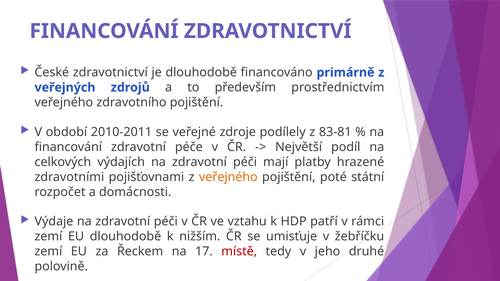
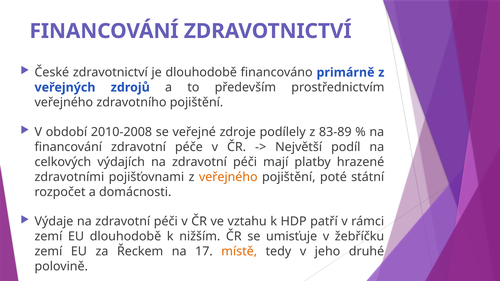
2010-2011: 2010-2011 -> 2010-2008 (121, 132)
83-81: 83-81 -> 83-89 (335, 132)
místě colour: red -> orange (239, 252)
